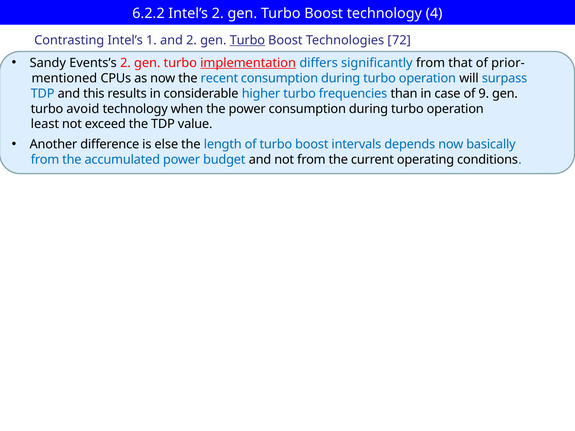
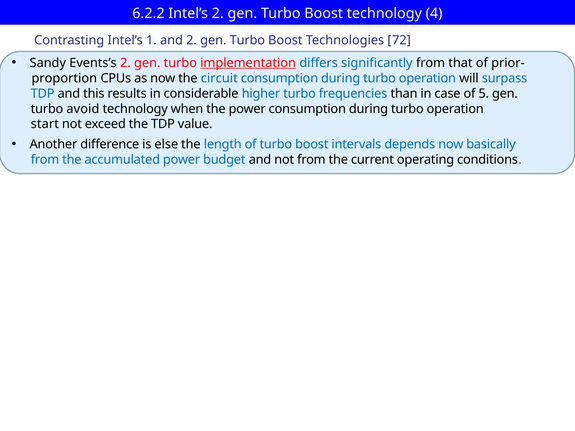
Turbo underline: present -> none (247, 40)
mentioned: mentioned -> proportion (64, 78)
recent: recent -> circuit (219, 78)
9: 9 -> 5 (484, 94)
least: least -> start (45, 124)
